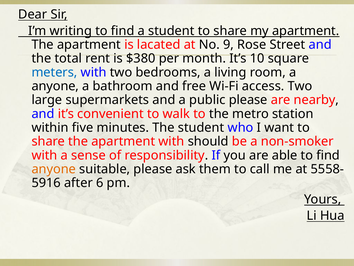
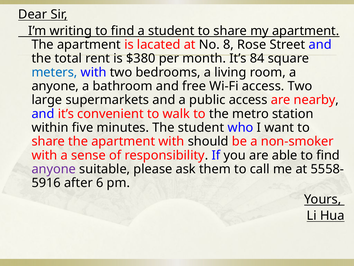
9: 9 -> 8 (229, 45)
10: 10 -> 84 (257, 58)
public please: please -> access (248, 100)
anyone colour: orange -> purple (54, 169)
